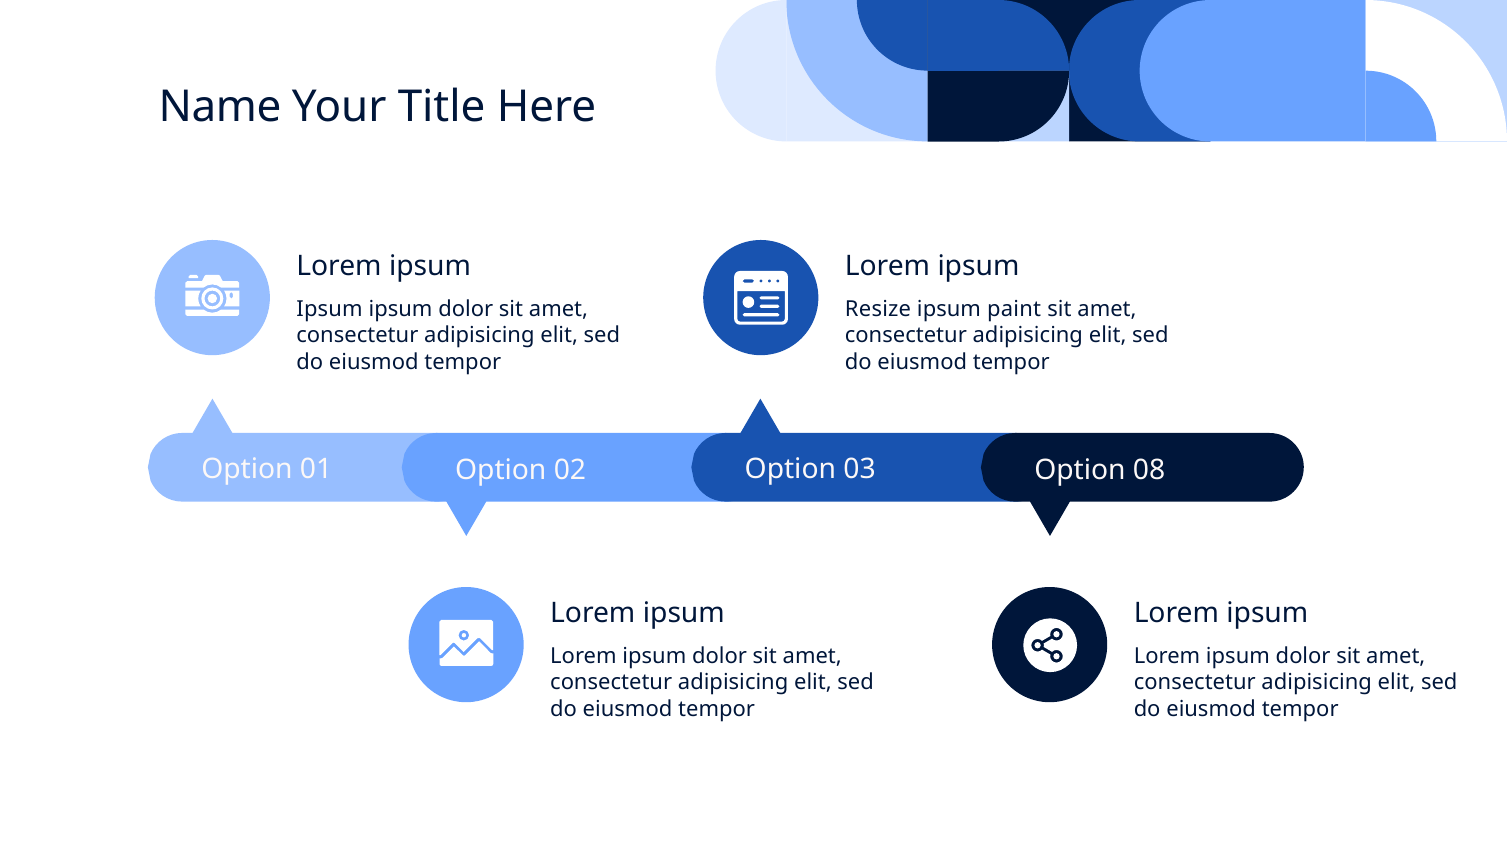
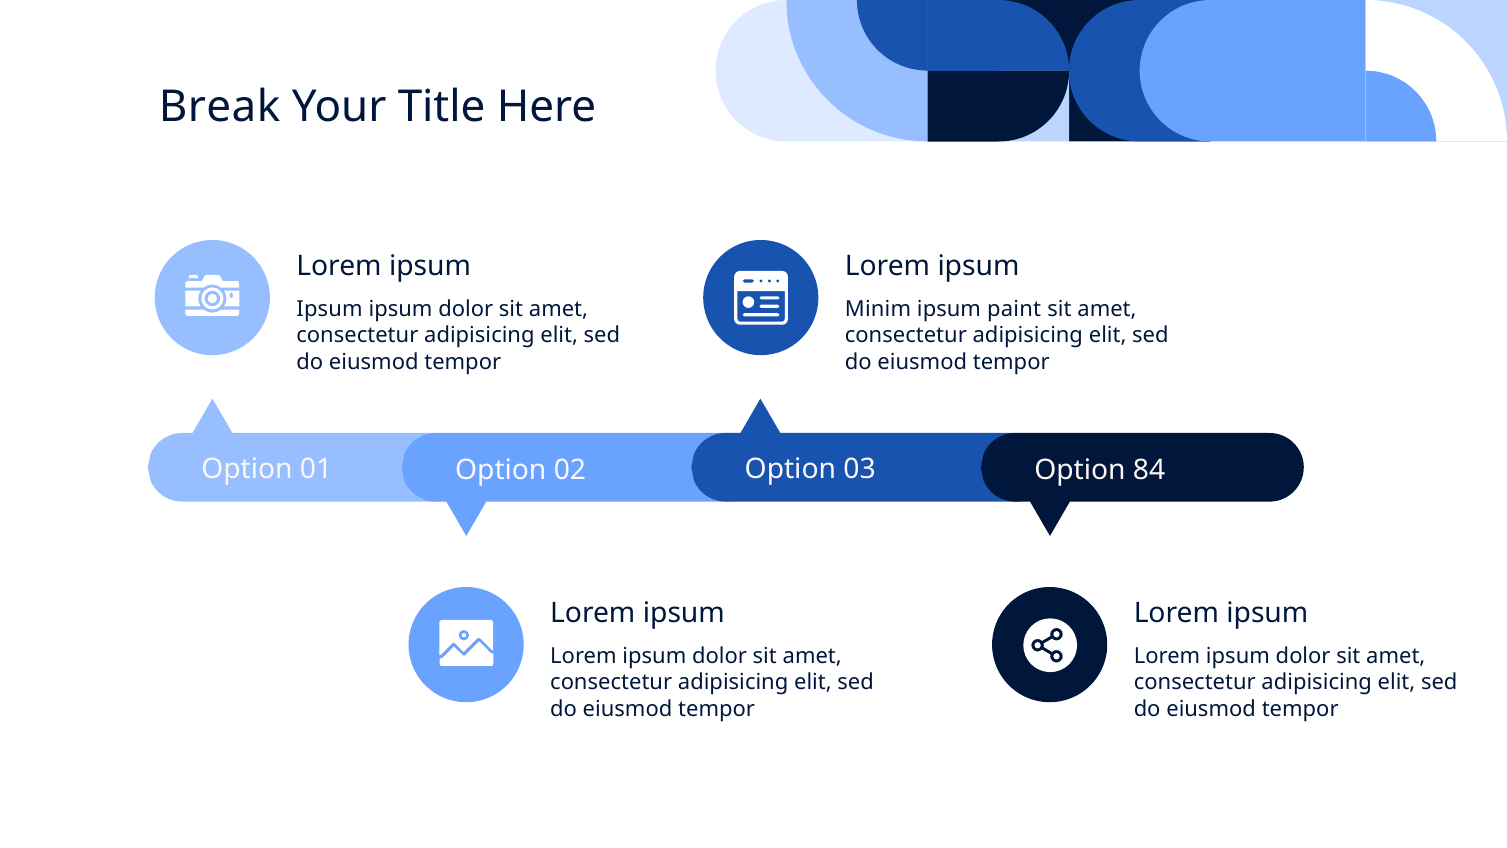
Name: Name -> Break (220, 107)
Resize: Resize -> Minim (878, 309)
08: 08 -> 84 (1149, 470)
